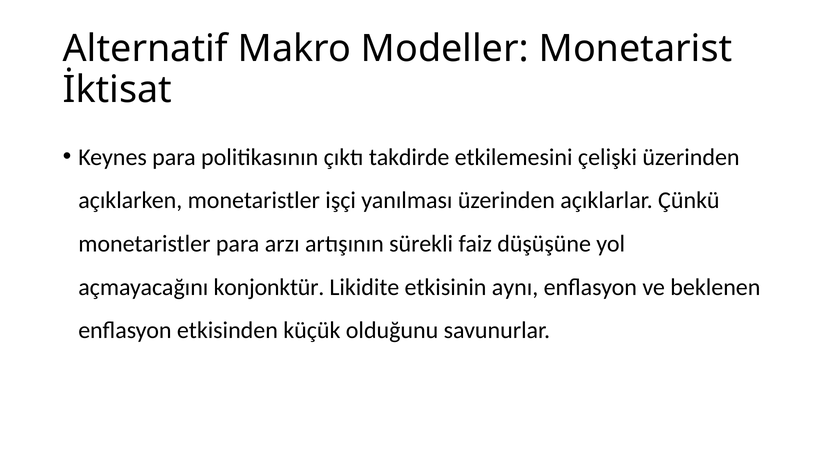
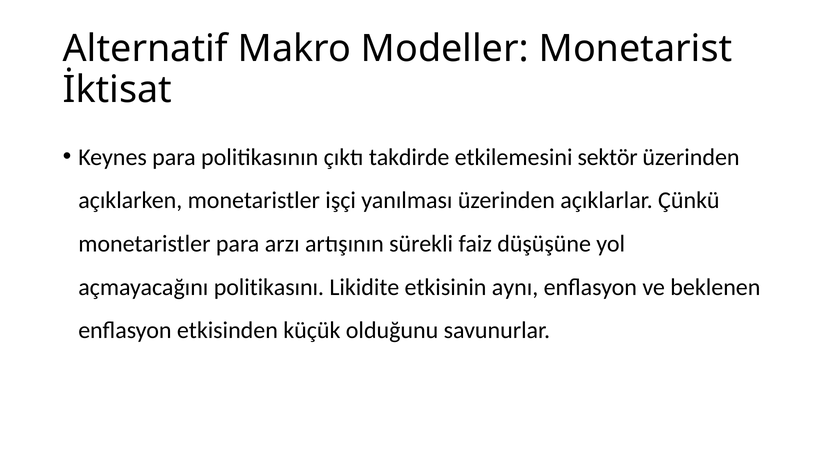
çelişki: çelişki -> sektör (608, 157)
konjonktür: konjonktür -> politikasını (269, 287)
